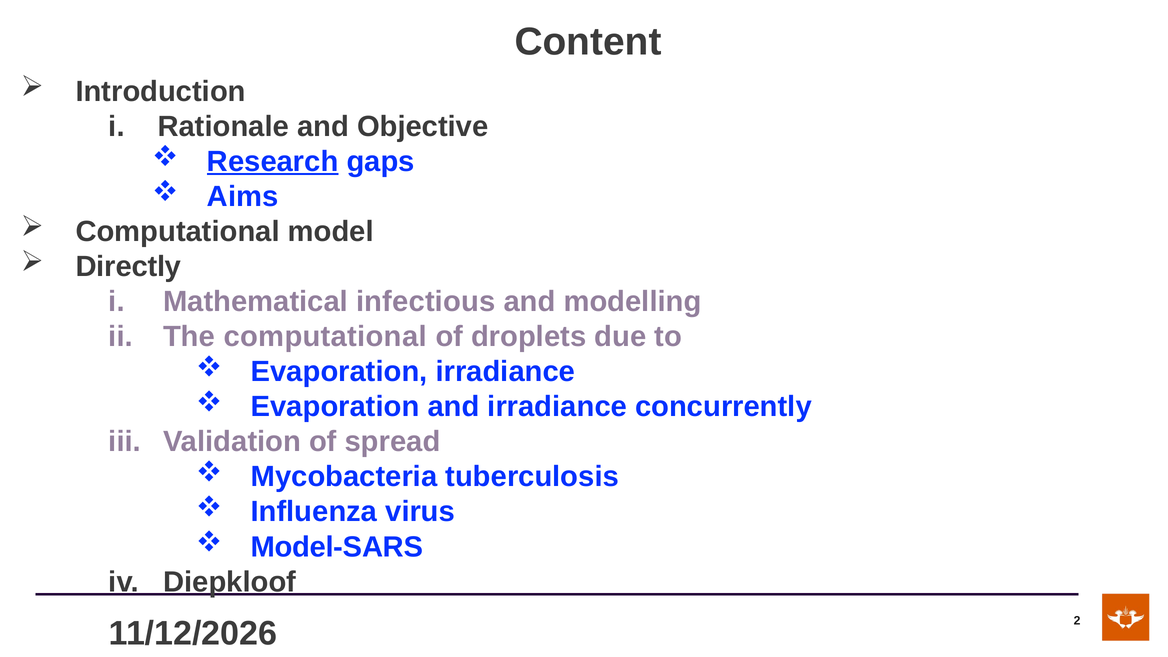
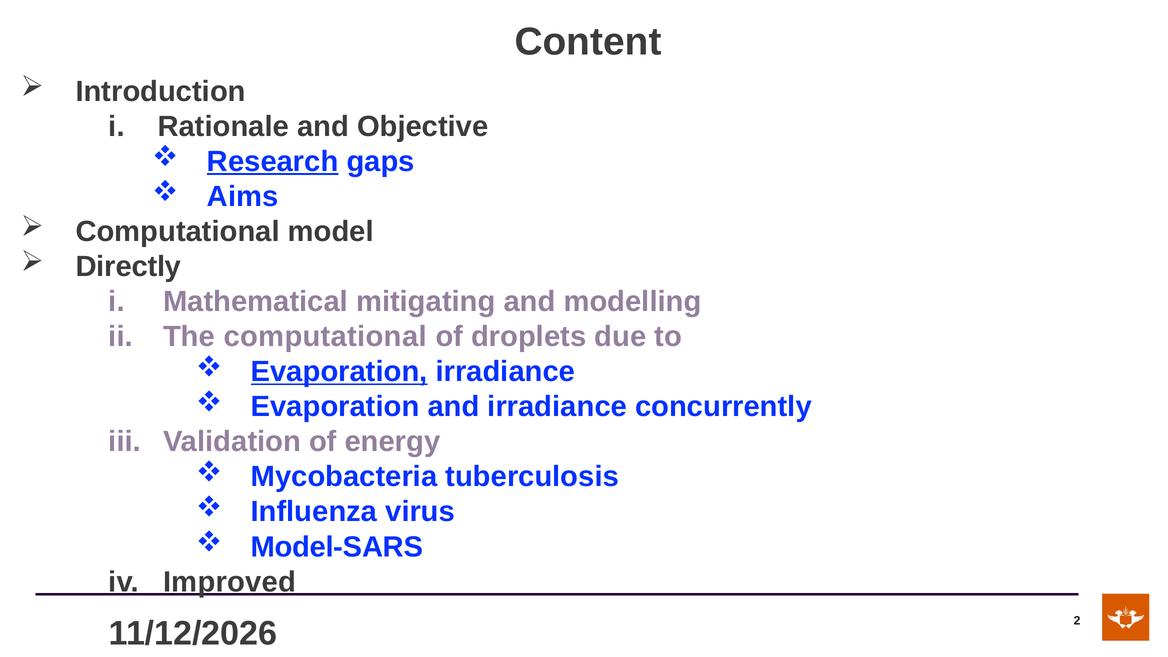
infectious: infectious -> mitigating (426, 302)
Evaporation underline: none -> present (339, 372)
spread: spread -> energy (393, 442)
Diepkloof: Diepkloof -> Improved (230, 582)
